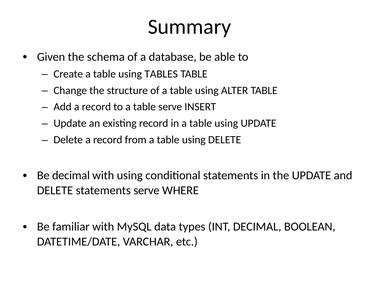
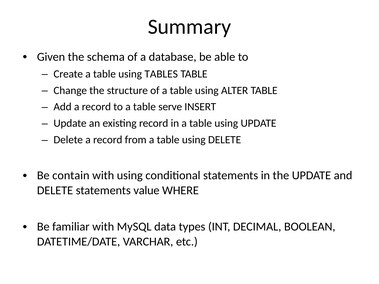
Be decimal: decimal -> contain (71, 176)
statements serve: serve -> value (146, 190)
